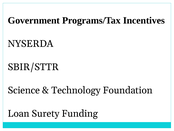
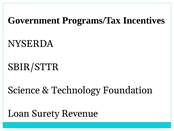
Funding: Funding -> Revenue (80, 113)
